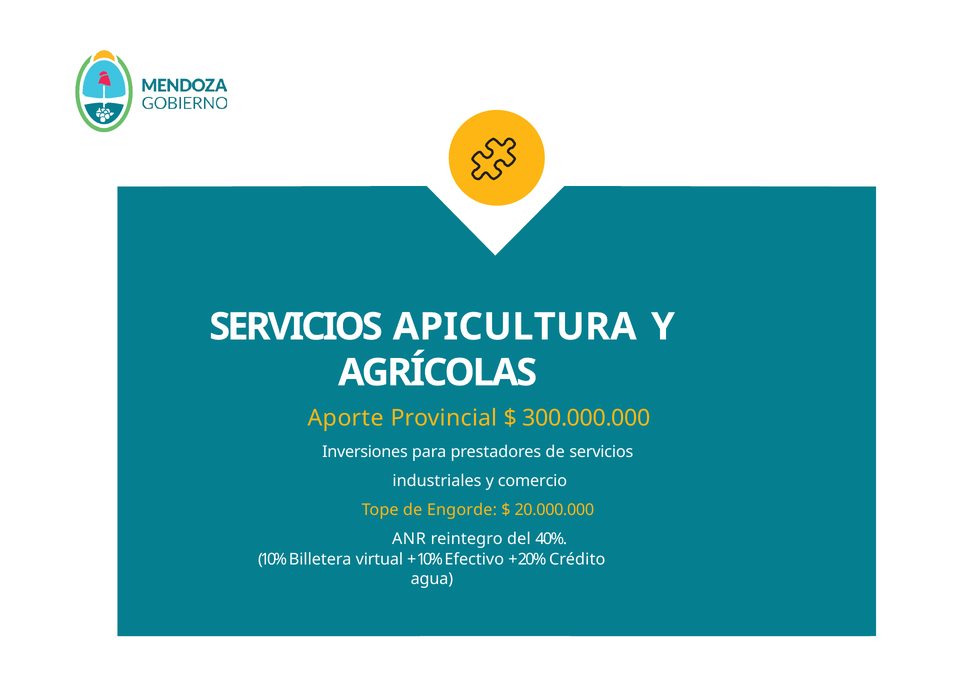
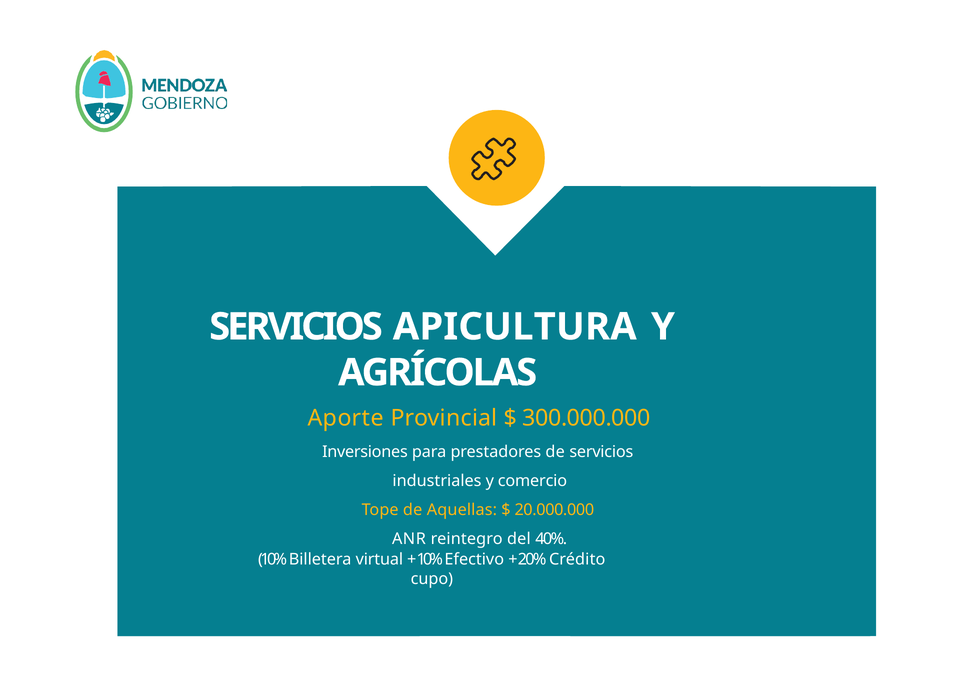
Engorde: Engorde -> Aquellas (462, 510)
agua: agua -> cupo (432, 579)
